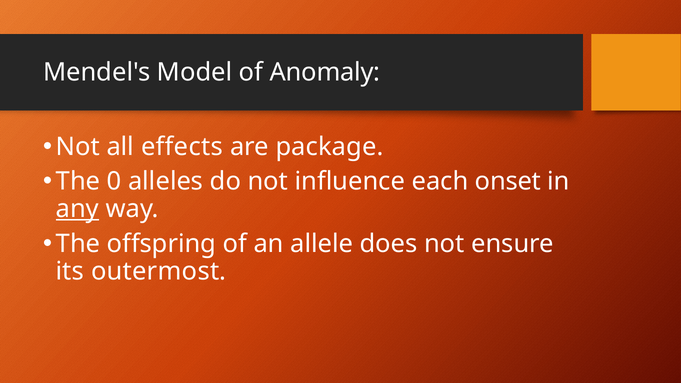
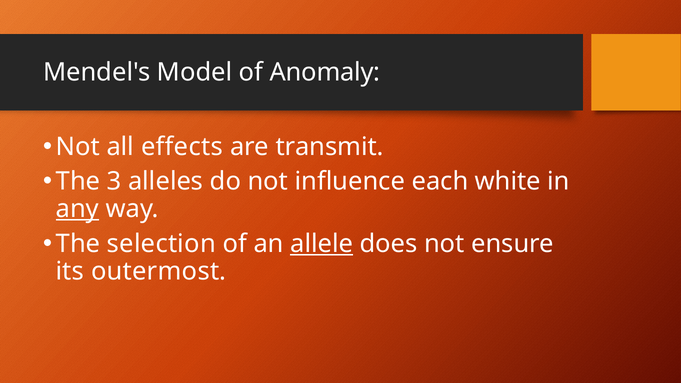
package: package -> transmit (330, 147)
0: 0 -> 3 (114, 181)
onset: onset -> white (508, 181)
offspring: offspring -> selection (161, 244)
allele underline: none -> present (322, 244)
